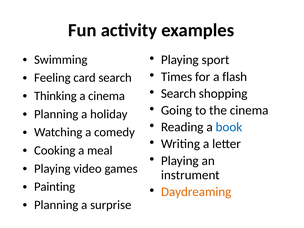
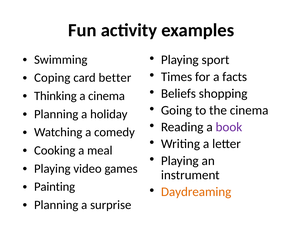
flash: flash -> facts (235, 77)
Feeling: Feeling -> Coping (52, 78)
card search: search -> better (115, 78)
Search: Search -> Beliefs (178, 93)
book colour: blue -> purple (229, 127)
